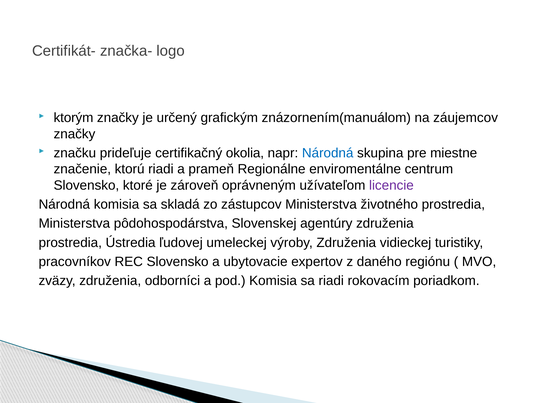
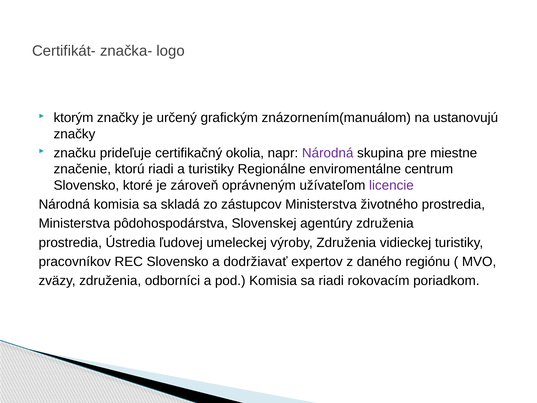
záujemcov: záujemcov -> ustanovujú (466, 118)
Národná colour: blue -> purple (328, 153)
a prameň: prameň -> turistiky (211, 169)
ubytovacie: ubytovacie -> dodržiavať (255, 262)
